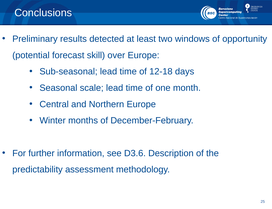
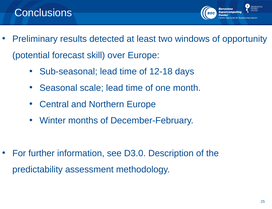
D3.6: D3.6 -> D3.0 (135, 153)
